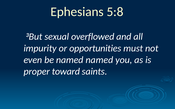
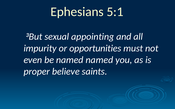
5:8: 5:8 -> 5:1 (115, 12)
overflowed: overflowed -> appointing (93, 37)
toward: toward -> believe (66, 72)
